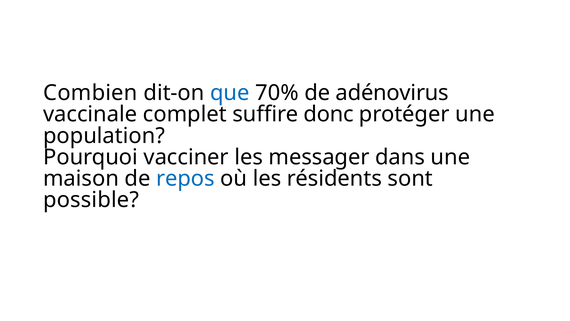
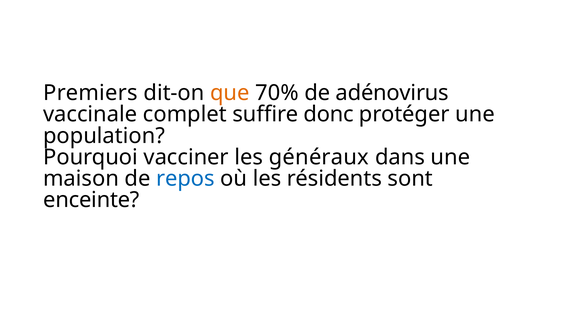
Combien: Combien -> Premiers (90, 93)
que colour: blue -> orange (230, 93)
messager: messager -> généraux (319, 157)
possible: possible -> enceinte (91, 200)
